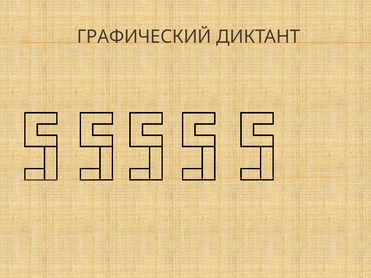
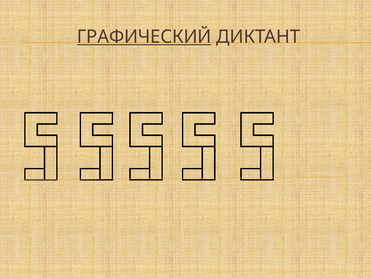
ГРАФИЧЕСКИЙ underline: none -> present (144, 37)
